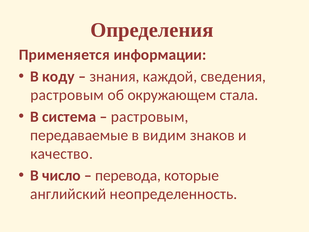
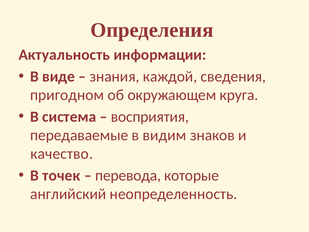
Применяется: Применяется -> Актуальность (64, 55)
коду: коду -> виде (59, 76)
растровым: растровым -> пригодном (67, 95)
стала: стала -> круга (239, 95)
растровым: растровым -> восприятия (150, 117)
число: число -> точек (61, 175)
